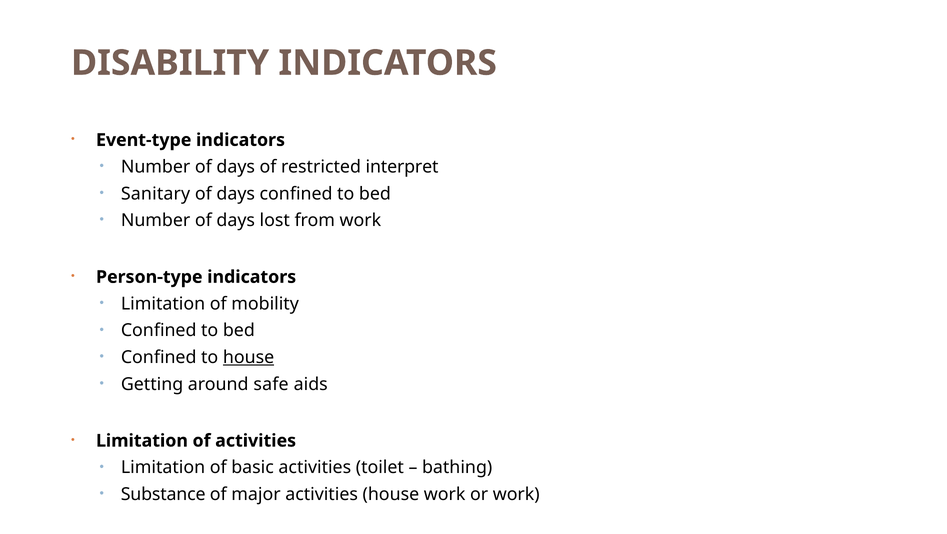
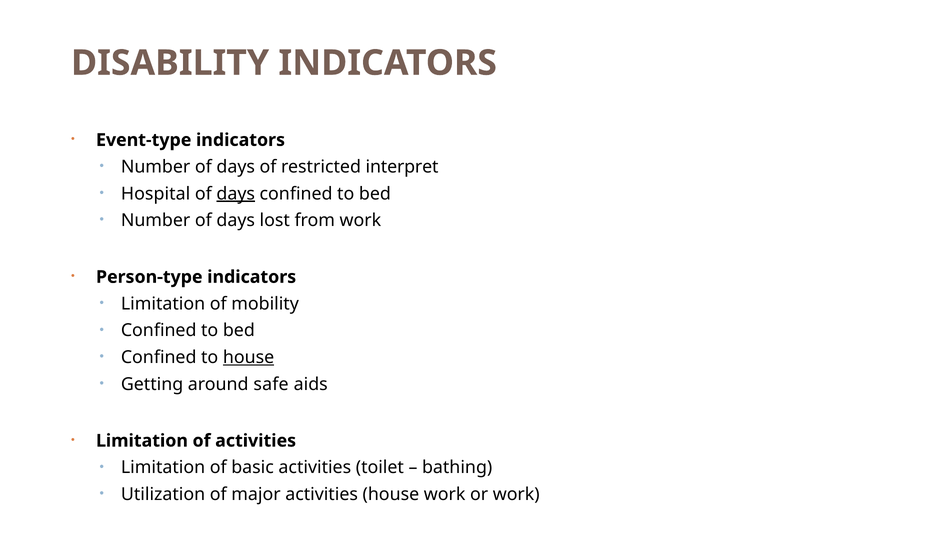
Sanitary: Sanitary -> Hospital (156, 194)
days underline: none -> present (236, 194)
Substance: Substance -> Utilization (163, 494)
